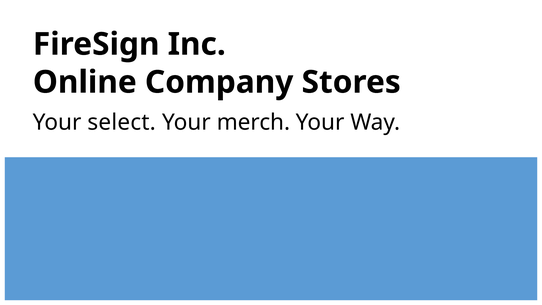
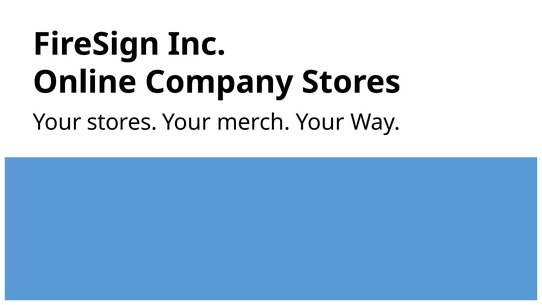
Your select: select -> stores (122, 122)
